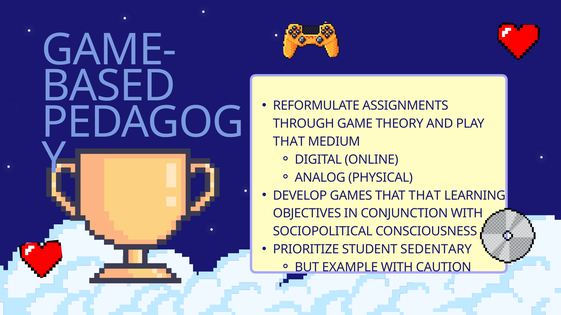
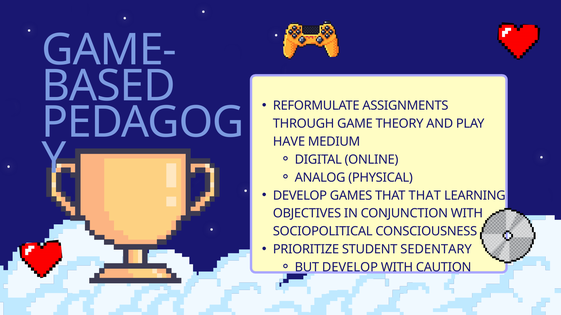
THAT: THAT -> HAVE (289, 142)
BUT EXAMPLE: EXAMPLE -> DEVELOP (350, 268)
